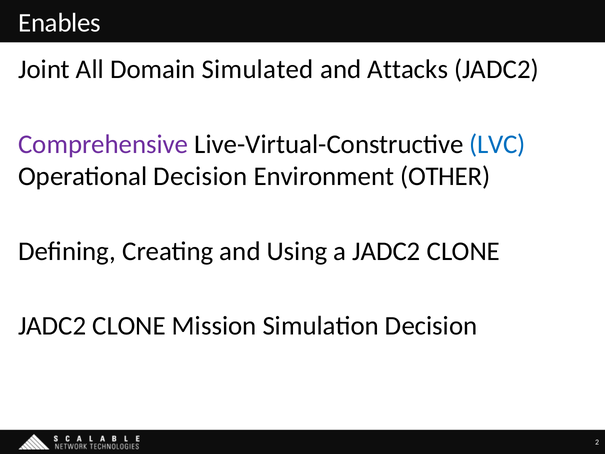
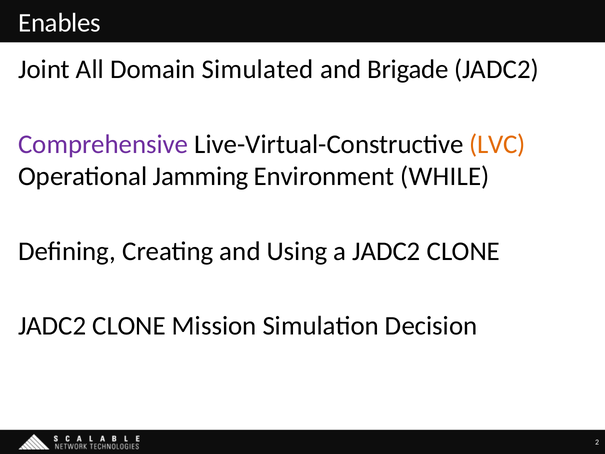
Attacks: Attacks -> Brigade (408, 69)
LVC colour: blue -> orange (497, 144)
Operational Decision: Decision -> Jamming (201, 176)
OTHER: OTHER -> WHILE (445, 176)
